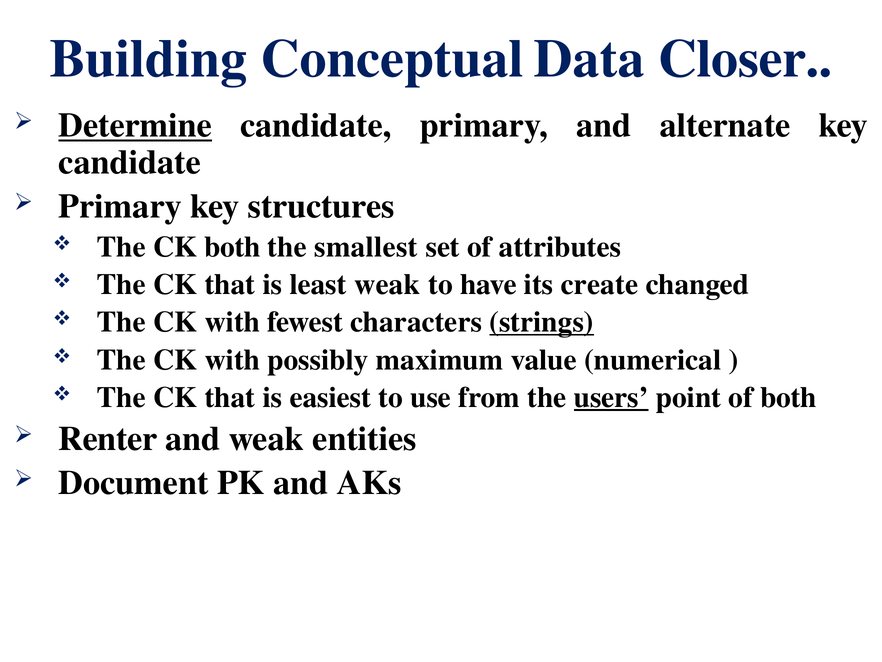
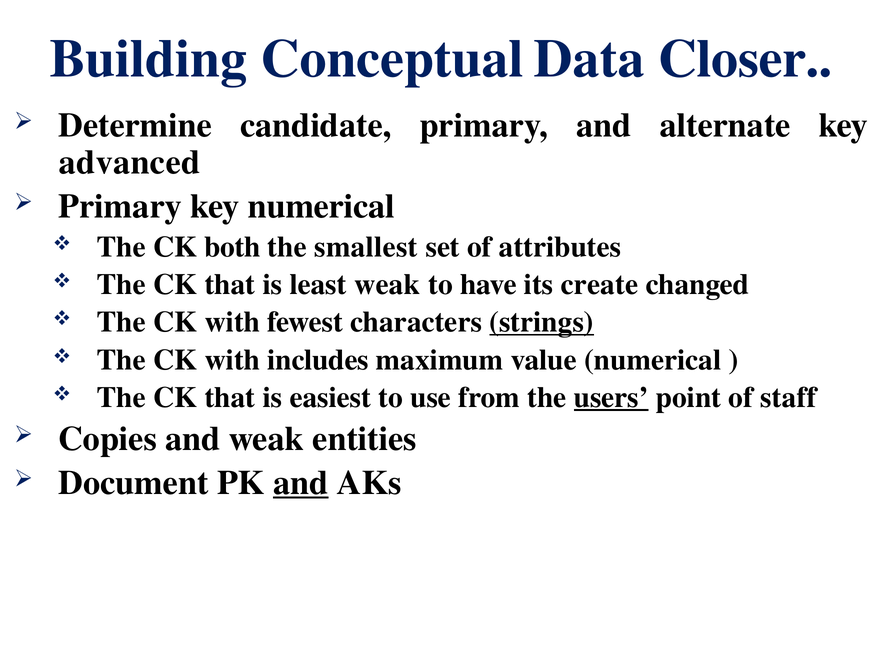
Determine underline: present -> none (135, 125)
candidate: candidate -> advanced (129, 163)
key structures: structures -> numerical (321, 206)
possibly: possibly -> includes (318, 360)
of both: both -> staff (788, 397)
Renter: Renter -> Copies (108, 438)
and underline: none -> present (301, 482)
